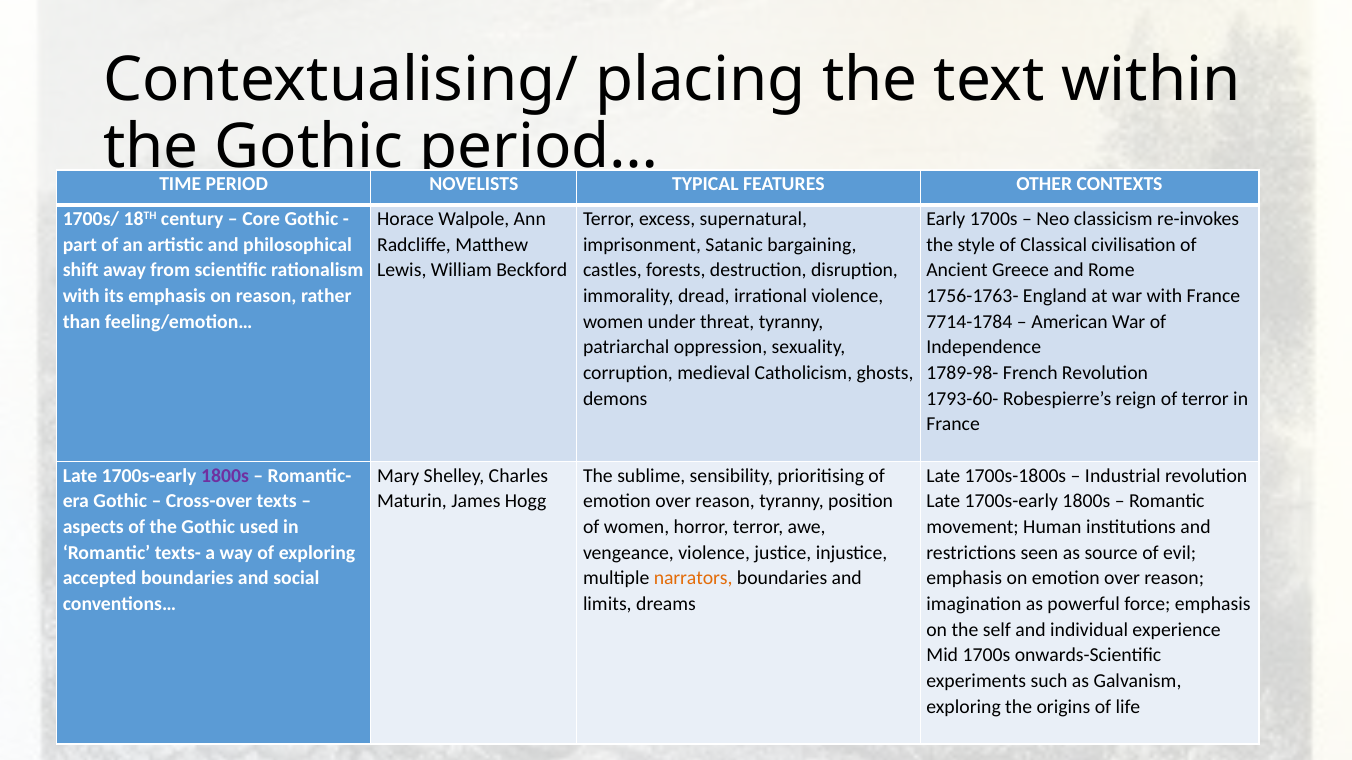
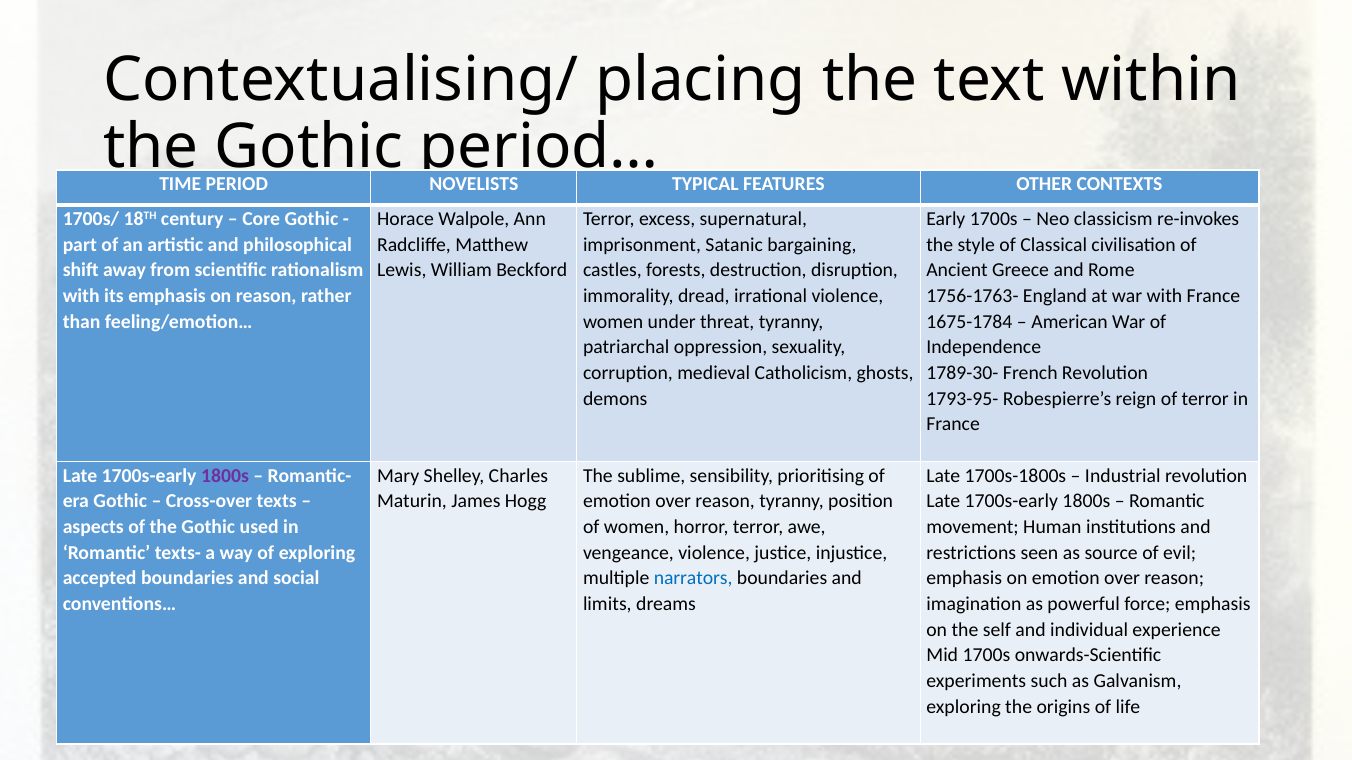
7714-1784: 7714-1784 -> 1675-1784 (969, 322)
1789-98-: 1789-98- -> 1789-30- (962, 373)
1793-60-: 1793-60- -> 1793-95- (962, 399)
narrators colour: orange -> blue (693, 579)
